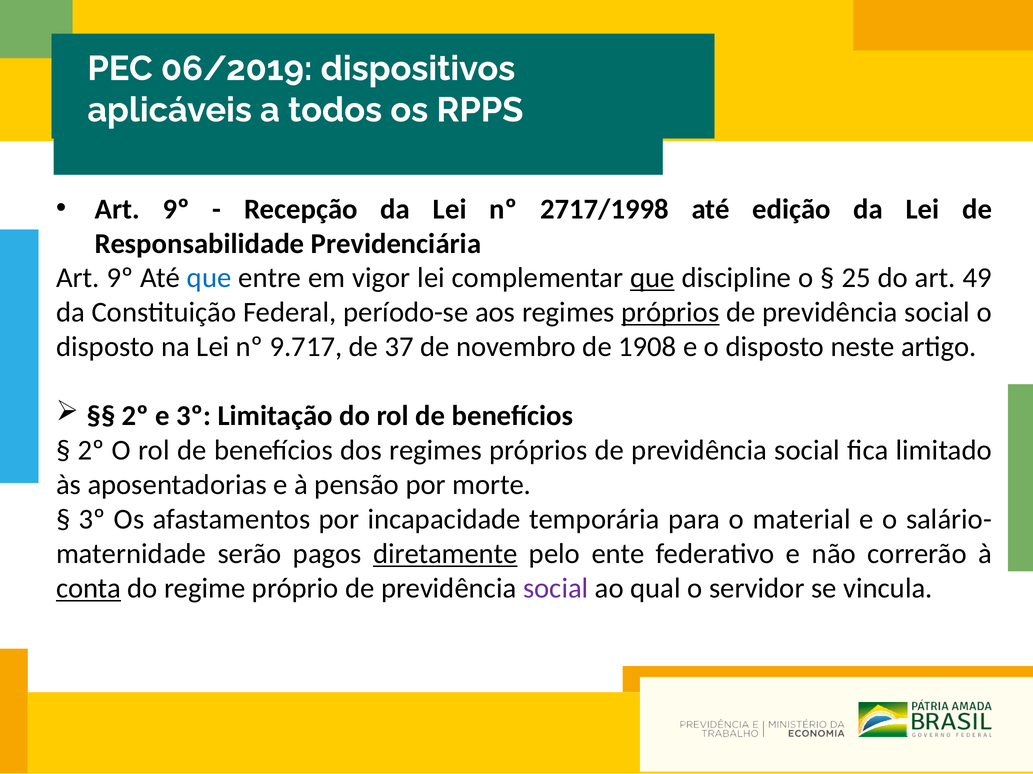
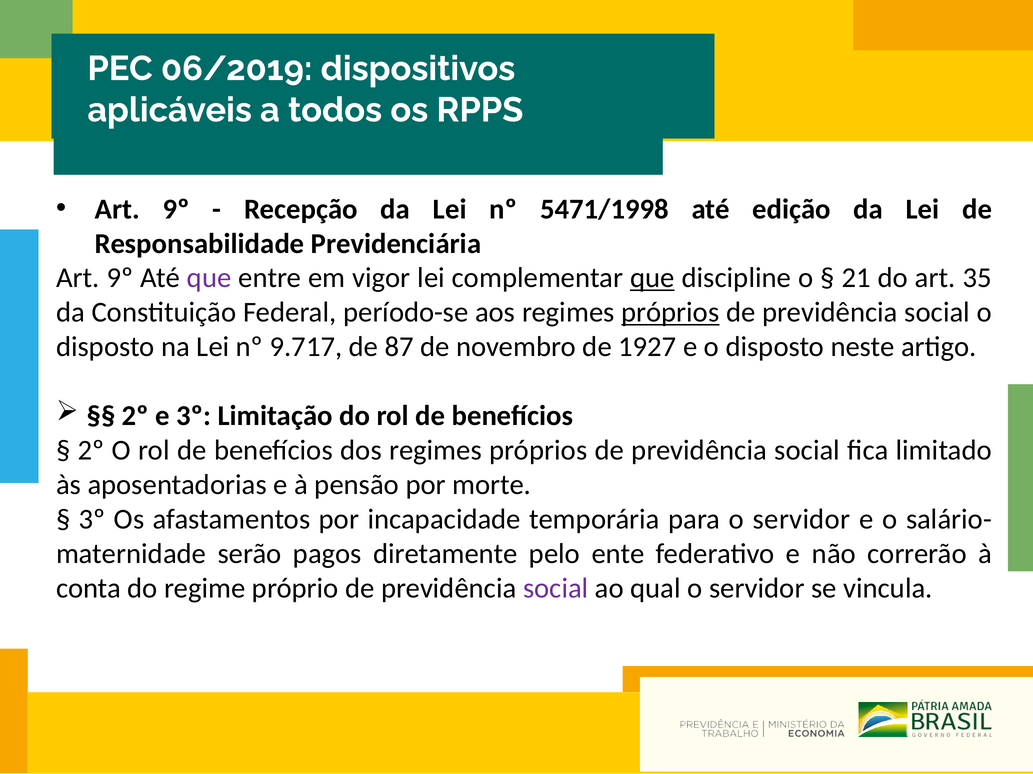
2717/1998: 2717/1998 -> 5471/1998 (604, 209)
que colour: blue -> purple (209, 278)
25: 25 -> 21 (856, 278)
49: 49 -> 35 (977, 278)
37: 37 -> 87 (399, 347)
1908: 1908 -> 1927 (647, 347)
para o material: material -> servidor (802, 519)
diretamente underline: present -> none (445, 553)
conta underline: present -> none (89, 588)
